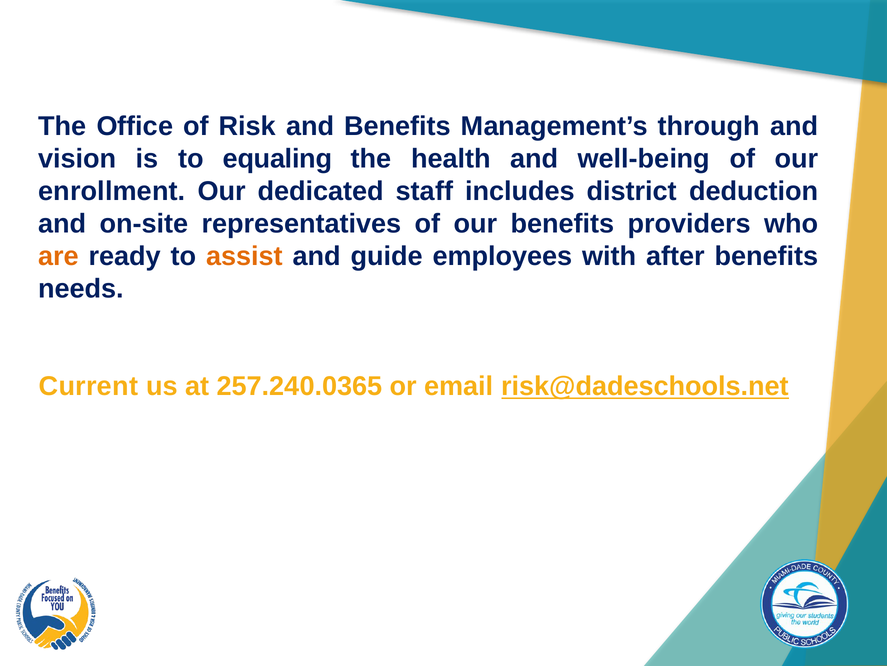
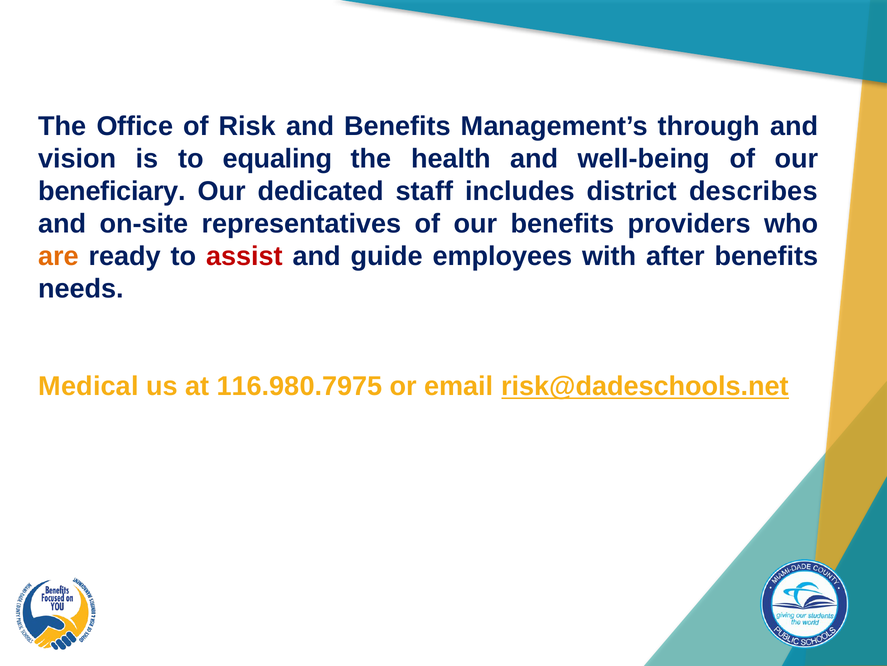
enrollment: enrollment -> beneficiary (112, 191)
deduction: deduction -> describes (754, 191)
assist colour: orange -> red (245, 256)
Current: Current -> Medical (88, 386)
257.240.0365: 257.240.0365 -> 116.980.7975 (300, 386)
